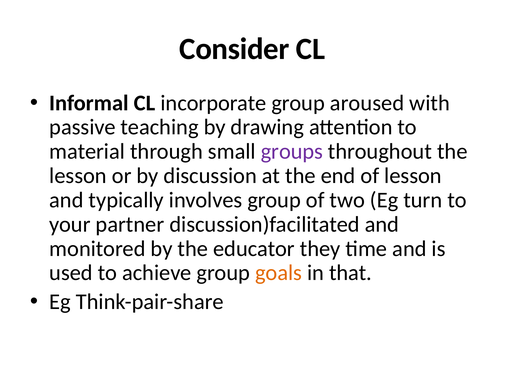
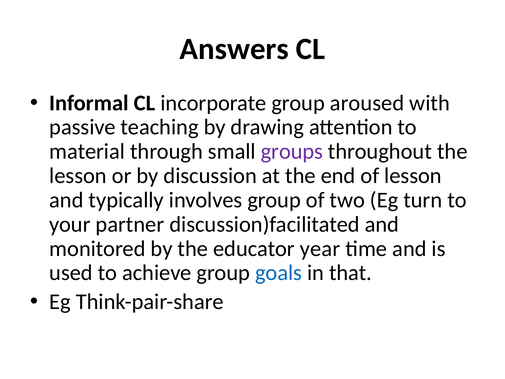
Consider: Consider -> Answers (234, 49)
they: they -> year (320, 248)
goals colour: orange -> blue (279, 273)
